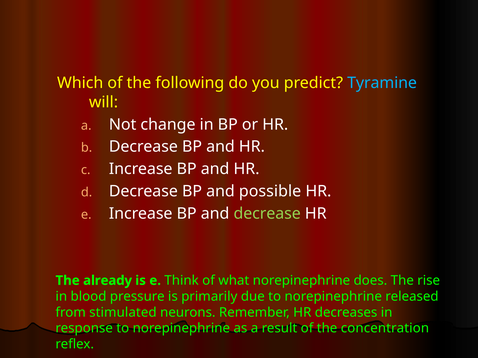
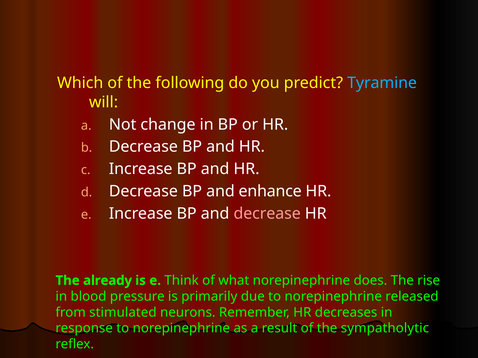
possible: possible -> enhance (270, 192)
decrease colour: light green -> pink (267, 214)
concentration: concentration -> sympatholytic (385, 329)
